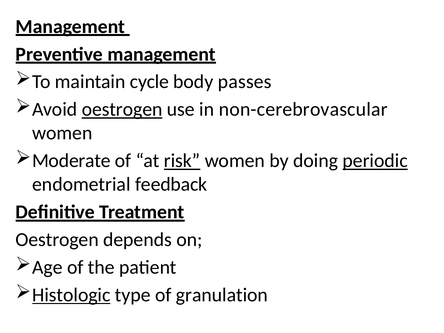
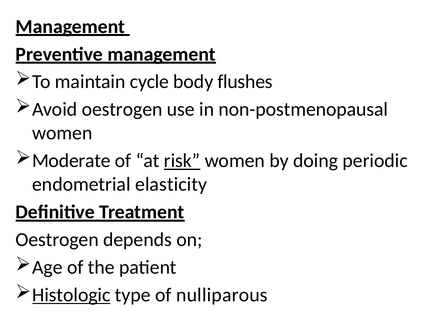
passes: passes -> flushes (245, 82)
oestrogen underline: present -> none (122, 109)
non-cerebrovascular: non-cerebrovascular -> non-postmenopausal (303, 109)
periodic underline: present -> none (375, 161)
feedback: feedback -> elasticity (171, 184)
granulation: granulation -> nulliparous (222, 295)
